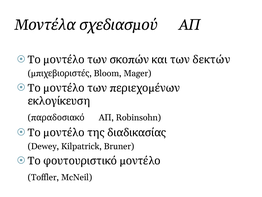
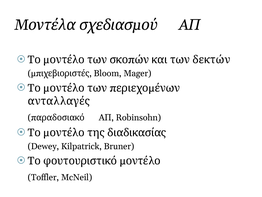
εκλογίκευση: εκλογίκευση -> ανταλλαγές (59, 101)
